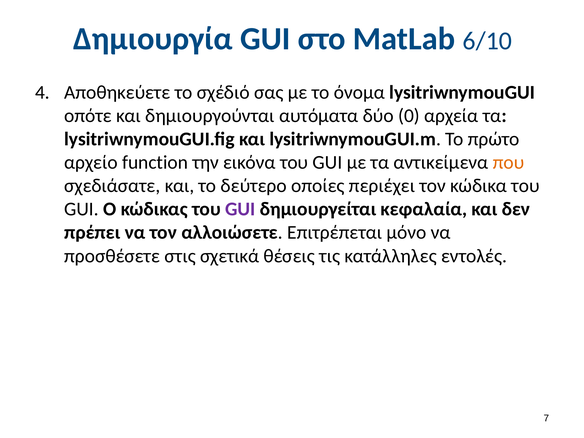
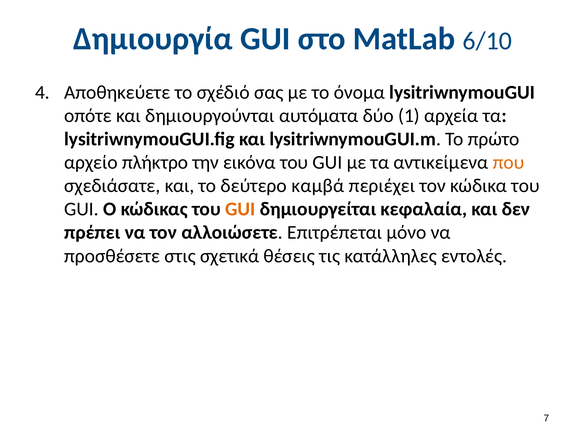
0: 0 -> 1 (409, 116)
function: function -> πλήκτρο (155, 162)
οποίες: οποίες -> καμβά (318, 186)
GUI colour: purple -> orange (240, 209)
